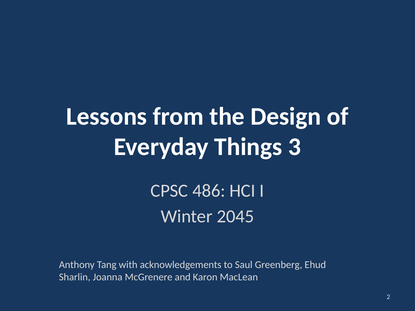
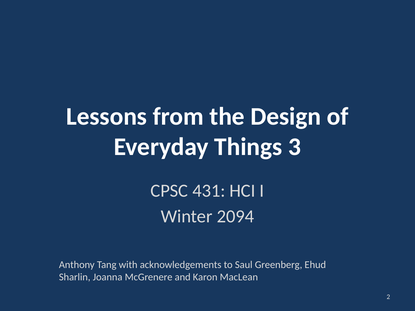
486: 486 -> 431 (209, 191)
2045: 2045 -> 2094 (235, 217)
